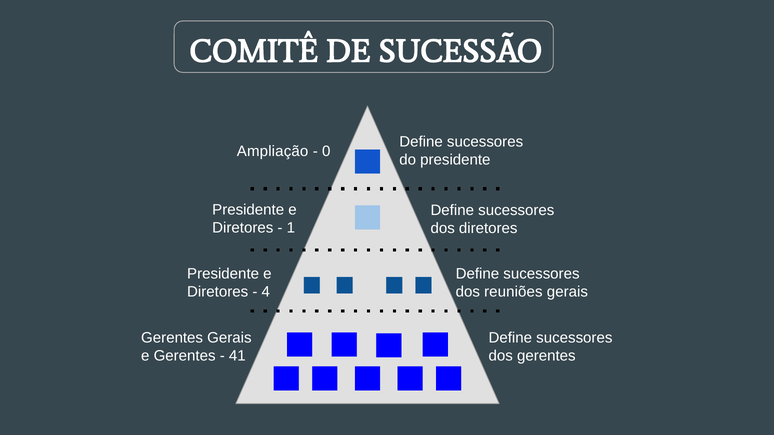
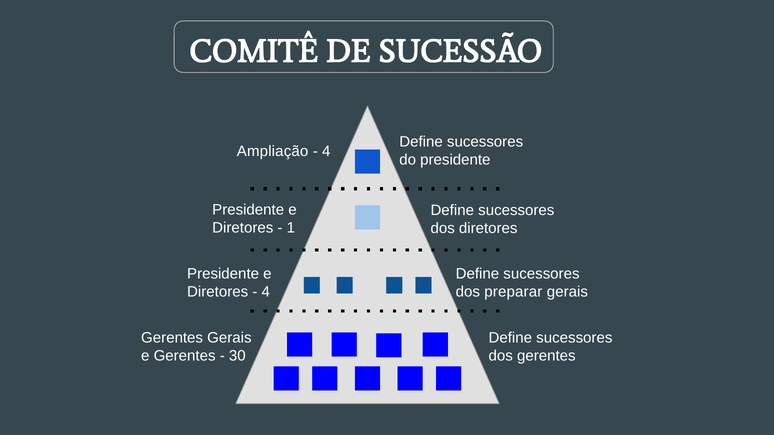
0: 0 -> 4 (326, 152)
reuniões: reuniões -> preparar (513, 292)
41: 41 -> 30 (237, 356)
